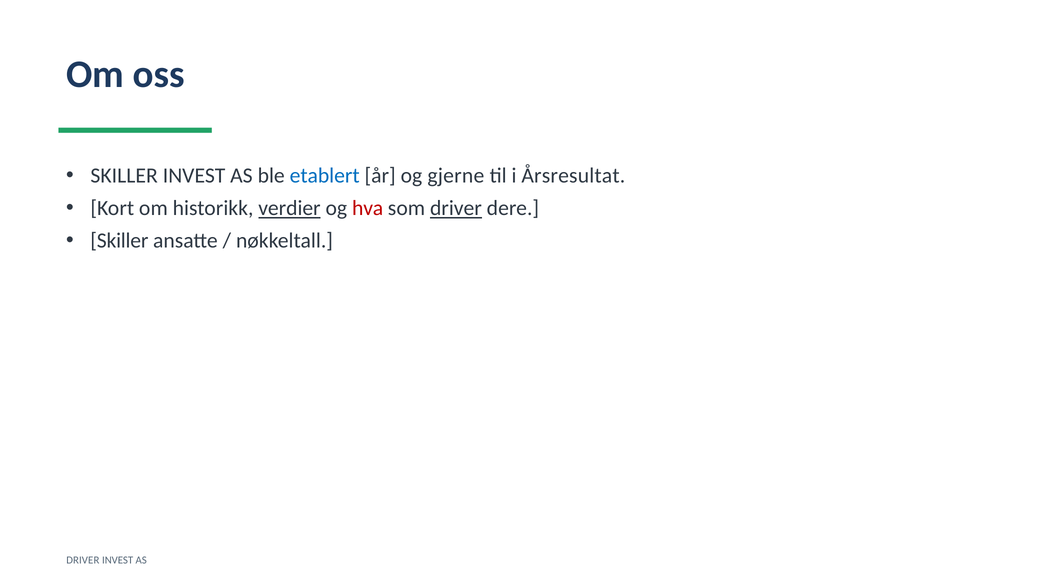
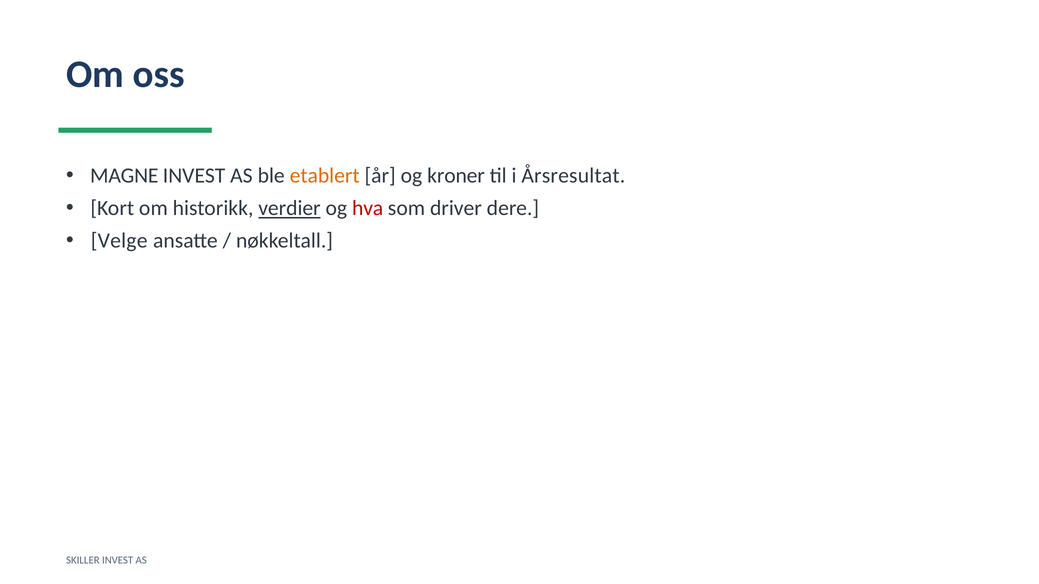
SKILLER: SKILLER -> MAGNE (124, 176)
etablert colour: blue -> orange (325, 176)
gjerne: gjerne -> kroner (456, 176)
driver underline: present -> none (456, 208)
Skiller: Skiller -> Velge (119, 241)
DRIVER: DRIVER -> SKILLER (83, 561)
